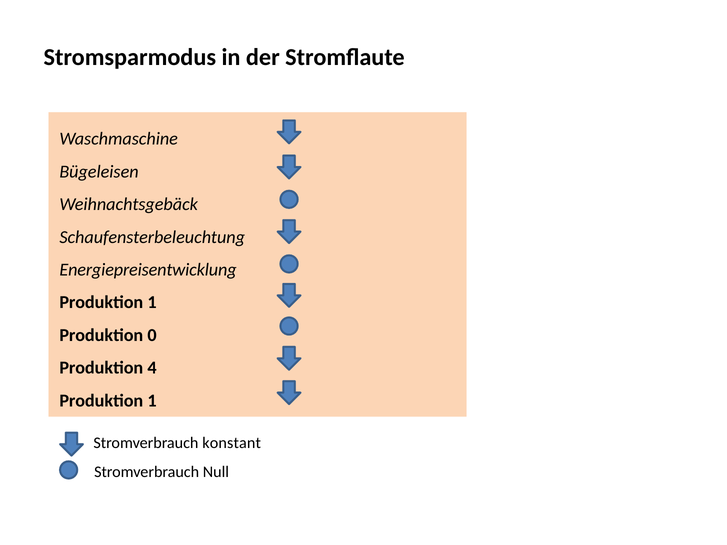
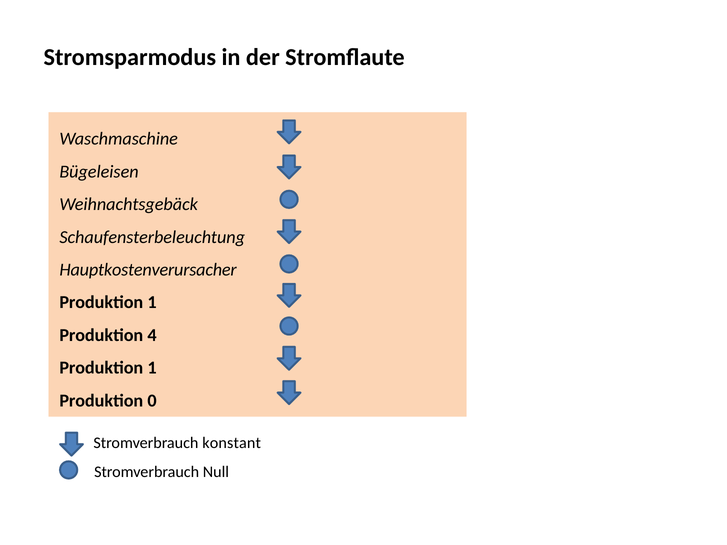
Energiepreisentwicklung: Energiepreisentwicklung -> Hauptkostenverursacher (148, 270)
0: 0 -> 4 (152, 335)
4: 4 -> 1 (152, 368)
1: 1 -> 0 (152, 401)
